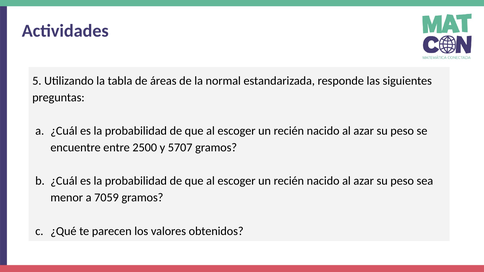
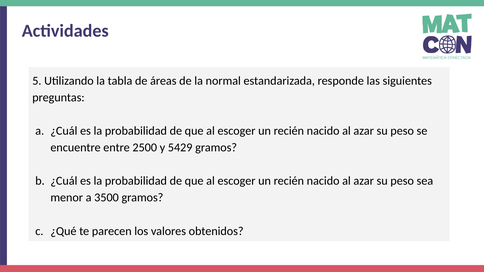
5707: 5707 -> 5429 (180, 148)
7059: 7059 -> 3500 (107, 198)
